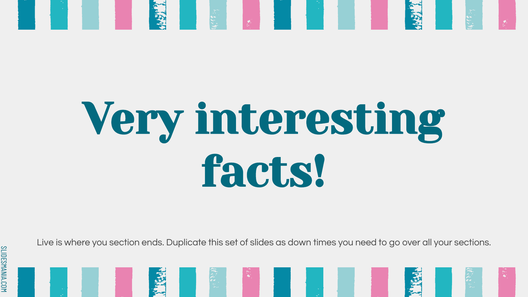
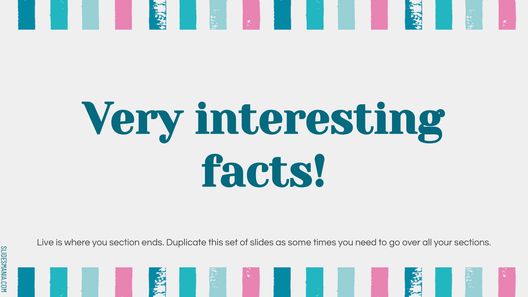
down: down -> some (300, 243)
